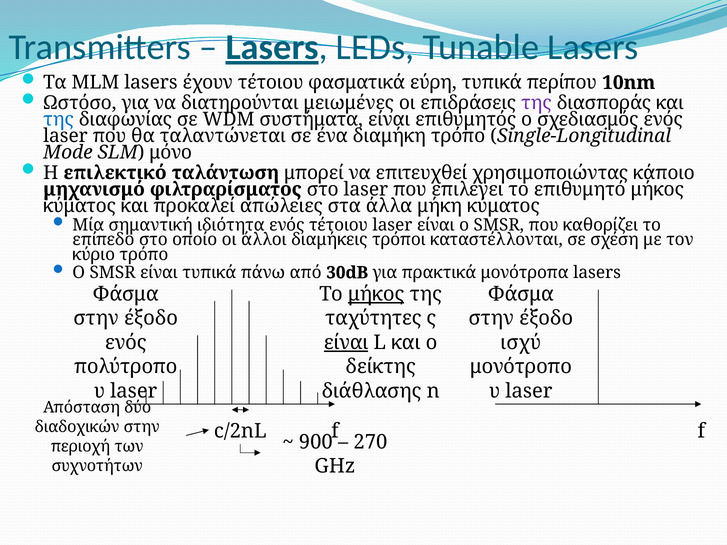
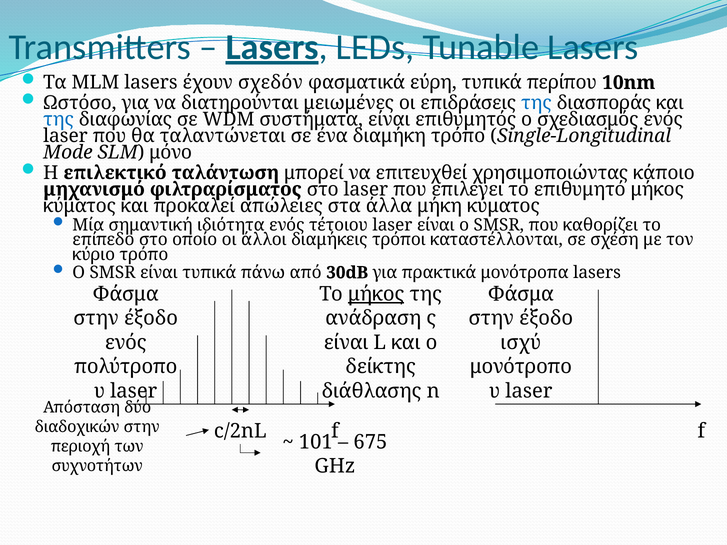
έχουν τέτοιου: τέτοιου -> σχεδόν (270, 83)
της colour: purple -> blue (536, 103)
ταχύτητες: ταχύτητες -> ανάδραση (373, 318)
είναι underline: present -> none (346, 343)
900: 900 -> 101 (316, 442)
270: 270 -> 675 (370, 442)
